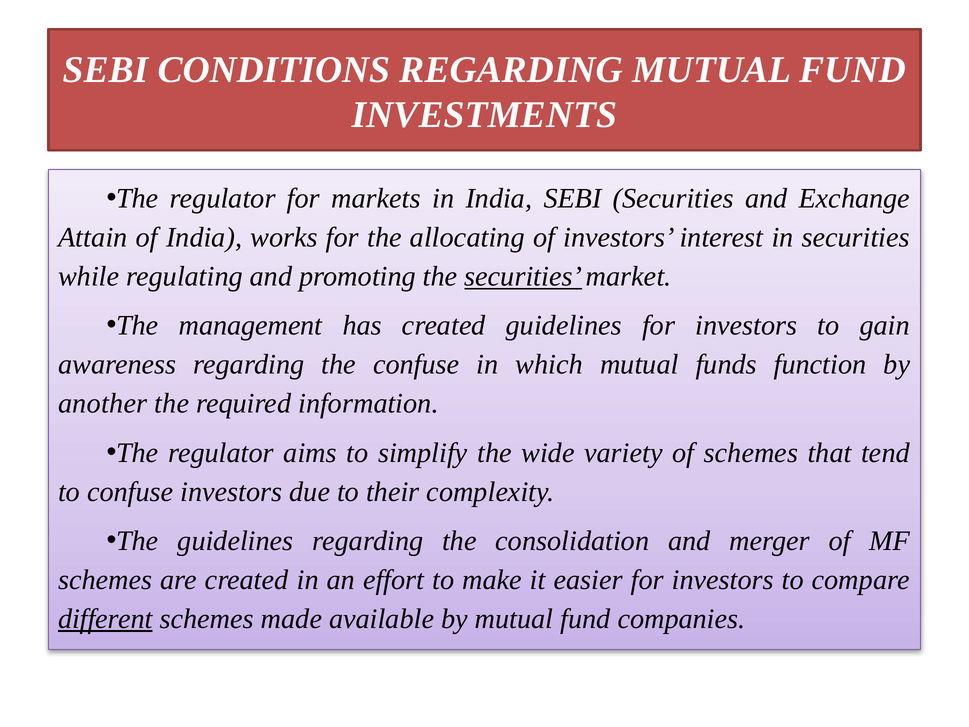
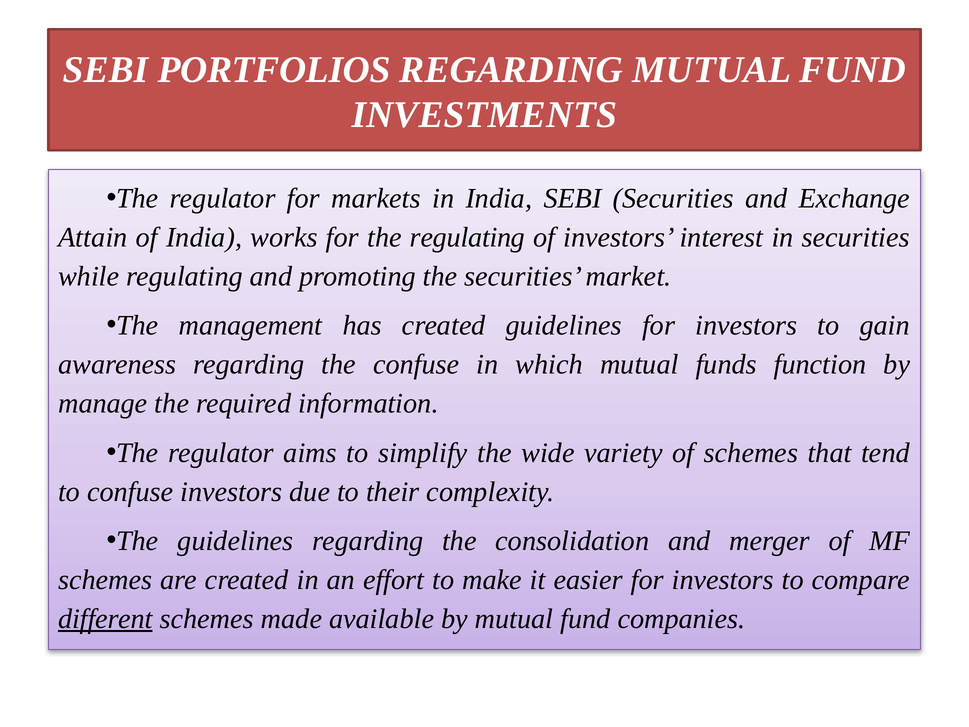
CONDITIONS: CONDITIONS -> PORTFOLIOS (274, 70)
the allocating: allocating -> regulating (468, 237)
securities underline: present -> none (523, 276)
another: another -> manage (103, 403)
